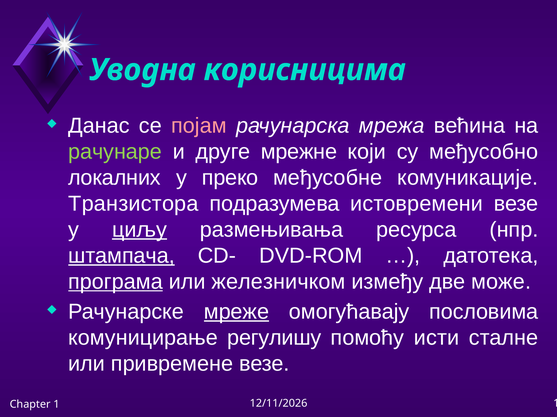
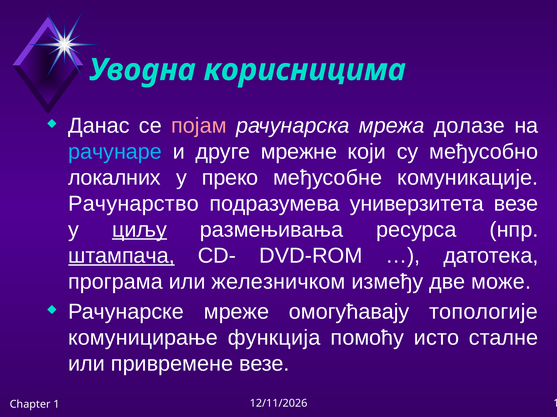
већина: већина -> долазе (469, 126)
рачунаре colour: light green -> light blue (115, 152)
Транзистора: Транзистора -> Рачунарство (133, 204)
истовремени: истовремени -> универзитета (417, 204)
програма underline: present -> none (115, 282)
мреже underline: present -> none (236, 312)
пословима: пословима -> топологије (484, 312)
регулишу: регулишу -> функција (274, 338)
исти: исти -> исто (436, 338)
